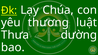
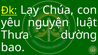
thương: thương -> nguyện (48, 23)
